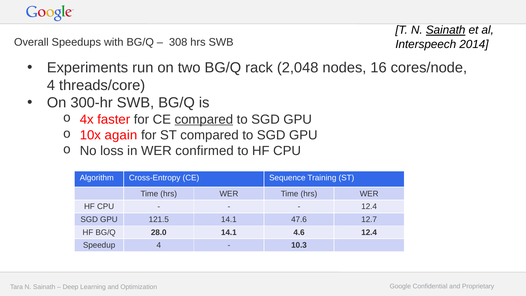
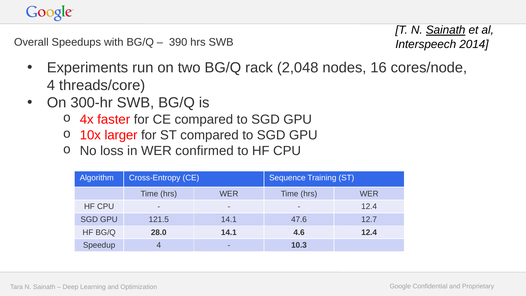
308: 308 -> 390 (178, 42)
compared underline: present -> none (204, 119)
again: again -> larger (121, 135)
